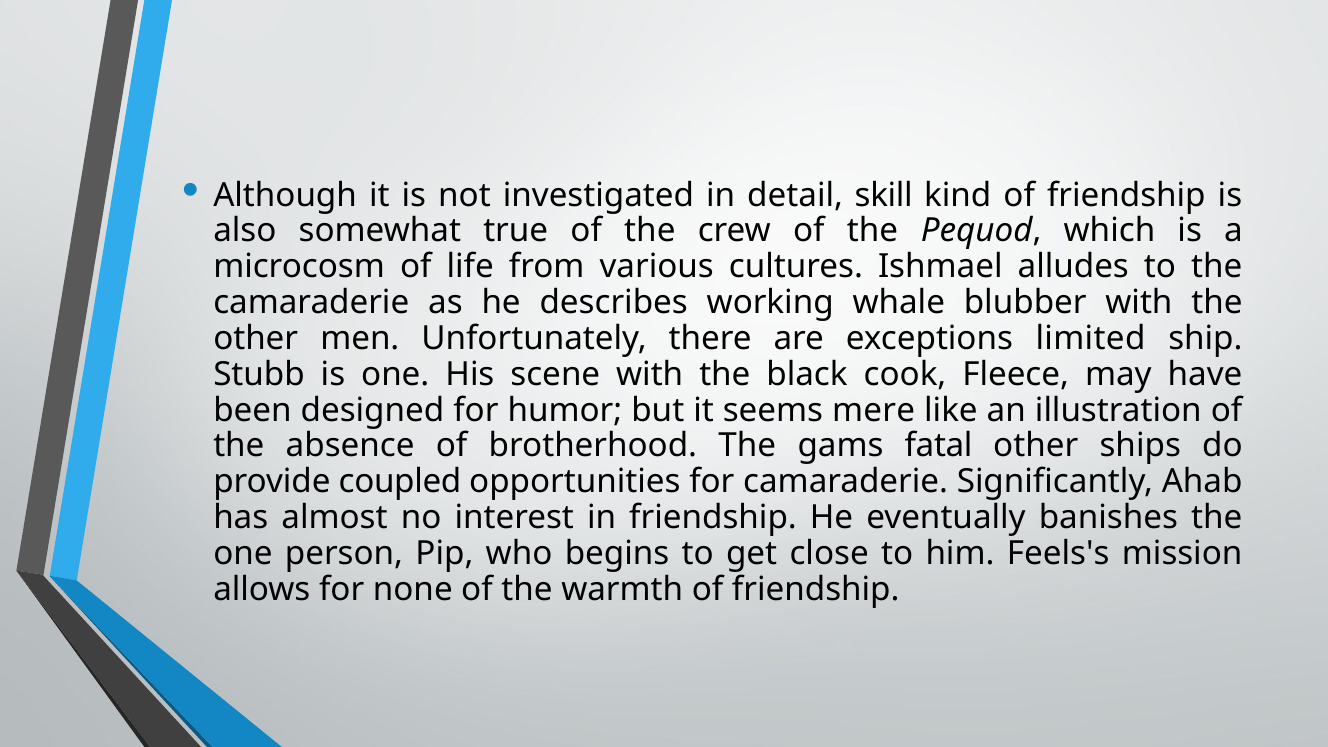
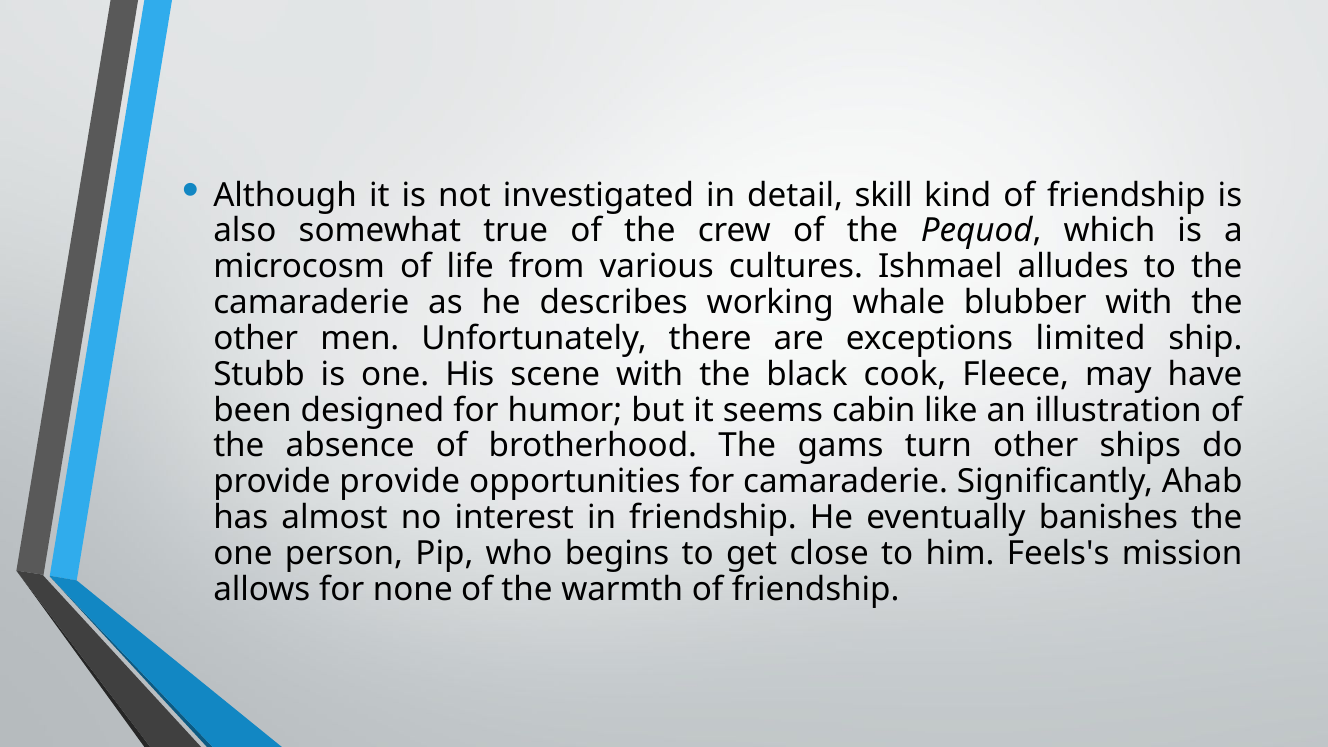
mere: mere -> cabin (874, 410)
fatal: fatal -> turn (938, 446)
provide coupled: coupled -> provide (400, 482)
